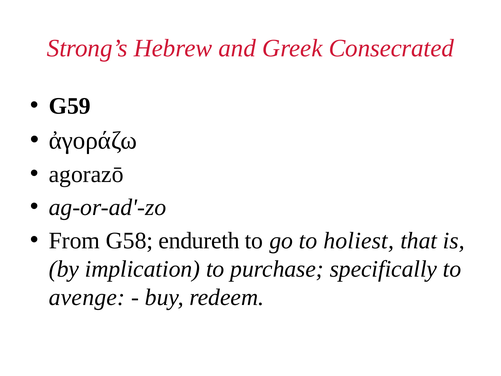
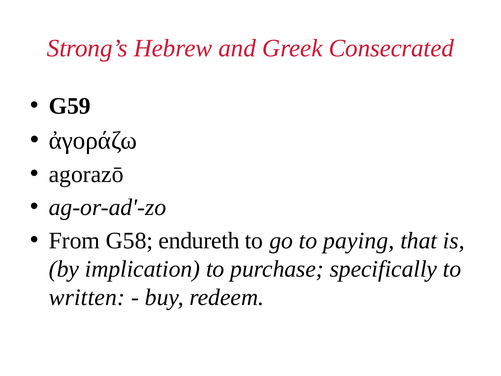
holiest: holiest -> paying (359, 240)
avenge: avenge -> written (87, 297)
